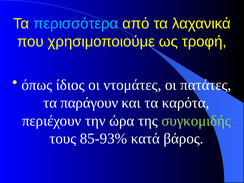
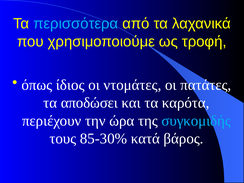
παράγουν: παράγουν -> αποδώσει (89, 103)
συγκομιδής colour: light green -> light blue (196, 121)
85-93%: 85-93% -> 85-30% (104, 139)
